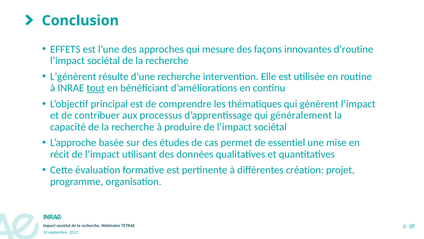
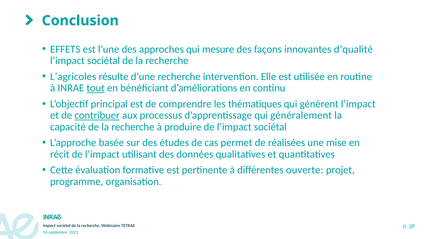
d’routine: d’routine -> d’qualité (353, 49)
L’génèrent: L’génèrent -> L’agricoles (73, 76)
contribuer underline: none -> present (97, 115)
essentiel: essentiel -> réalisées (287, 142)
création: création -> ouverte (305, 170)
